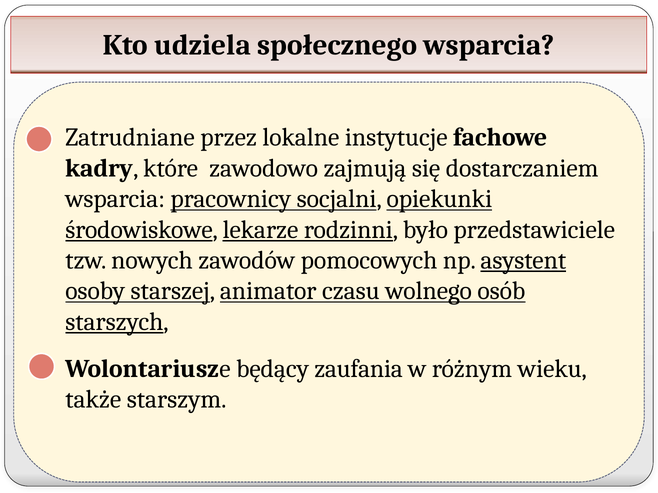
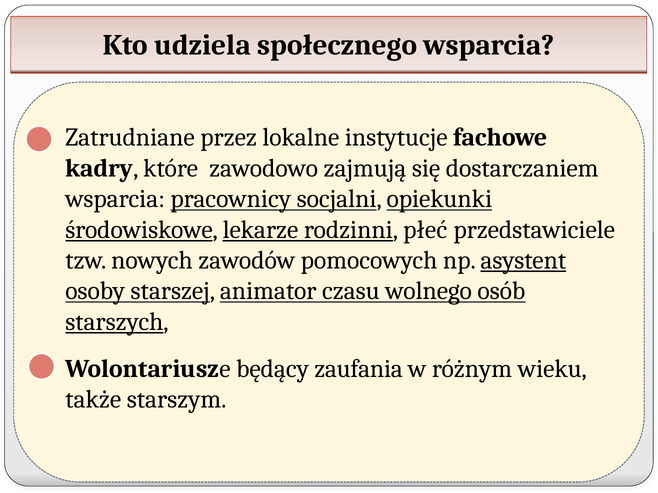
było: było -> płeć (425, 230)
